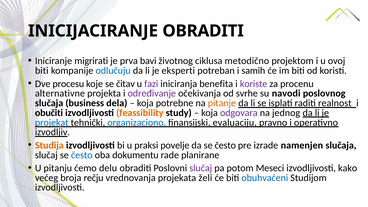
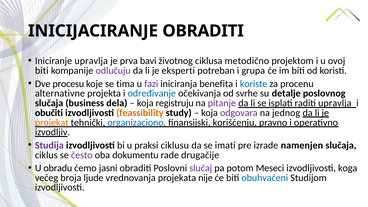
Iniciranje migrirati: migrirati -> upravlja (91, 61)
odlučuju colour: blue -> purple (113, 71)
samih: samih -> grupa (253, 71)
čitav: čitav -> tima (125, 84)
koriste colour: purple -> blue (254, 84)
određivanje colour: purple -> blue (152, 93)
navodi: navodi -> detalje (286, 93)
potrebne: potrebne -> registruju (175, 103)
pitanje colour: orange -> purple (222, 103)
raditi realnost: realnost -> upravlja (335, 103)
projekat colour: blue -> orange (52, 122)
evaluaciju: evaluaciju -> korišćenju (235, 122)
Studija colour: orange -> purple (49, 145)
povelje: povelje -> ciklusu (175, 145)
da se često: često -> imati (225, 145)
slučaj: slučaj -> ciklus (46, 155)
često colour: blue -> purple (82, 155)
planirane: planirane -> drugačije (200, 155)
pitanju: pitanju -> obradu (58, 168)
delu: delu -> jasni (108, 168)
kako: kako -> koga (348, 168)
rečju: rečju -> ljude (94, 178)
želi: želi -> nije (205, 178)
